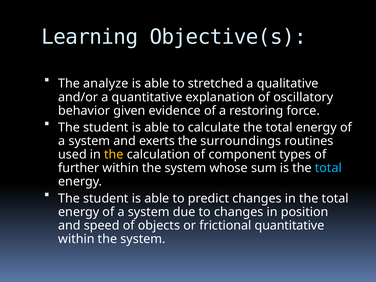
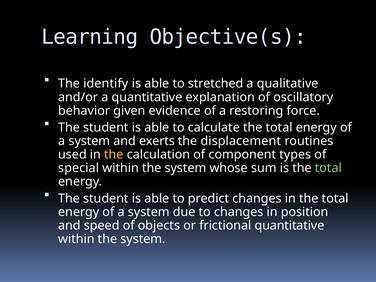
analyze: analyze -> identify (106, 84)
surroundings: surroundings -> displacement (241, 141)
further: further -> special (79, 168)
total colour: light blue -> light green (328, 168)
